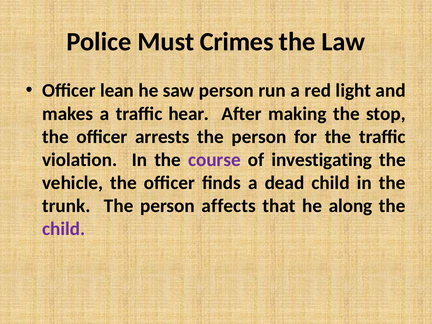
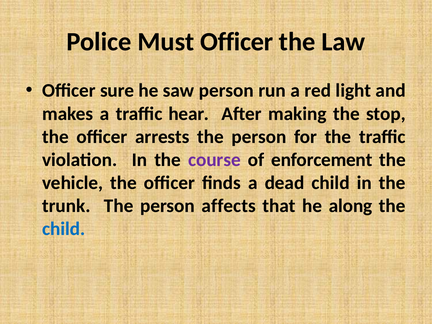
Must Crimes: Crimes -> Officer (237, 42)
lean: lean -> sure (117, 91)
investigating: investigating -> enforcement (322, 160)
child colour: purple -> blue (64, 229)
